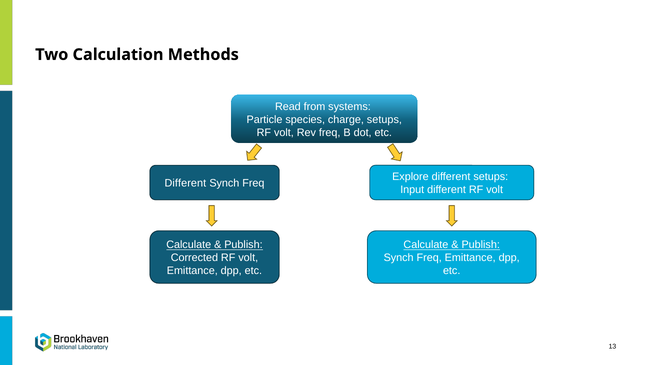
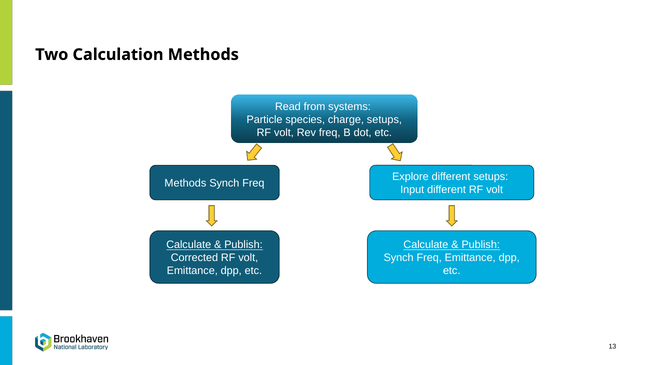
Different: Different -> Methods (185, 183)
